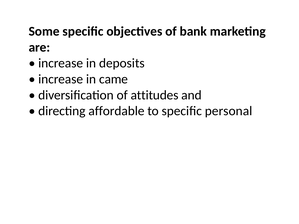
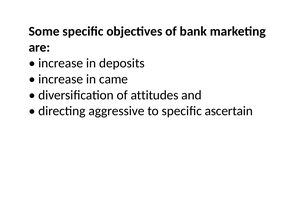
affordable: affordable -> aggressive (117, 111)
personal: personal -> ascertain (229, 111)
